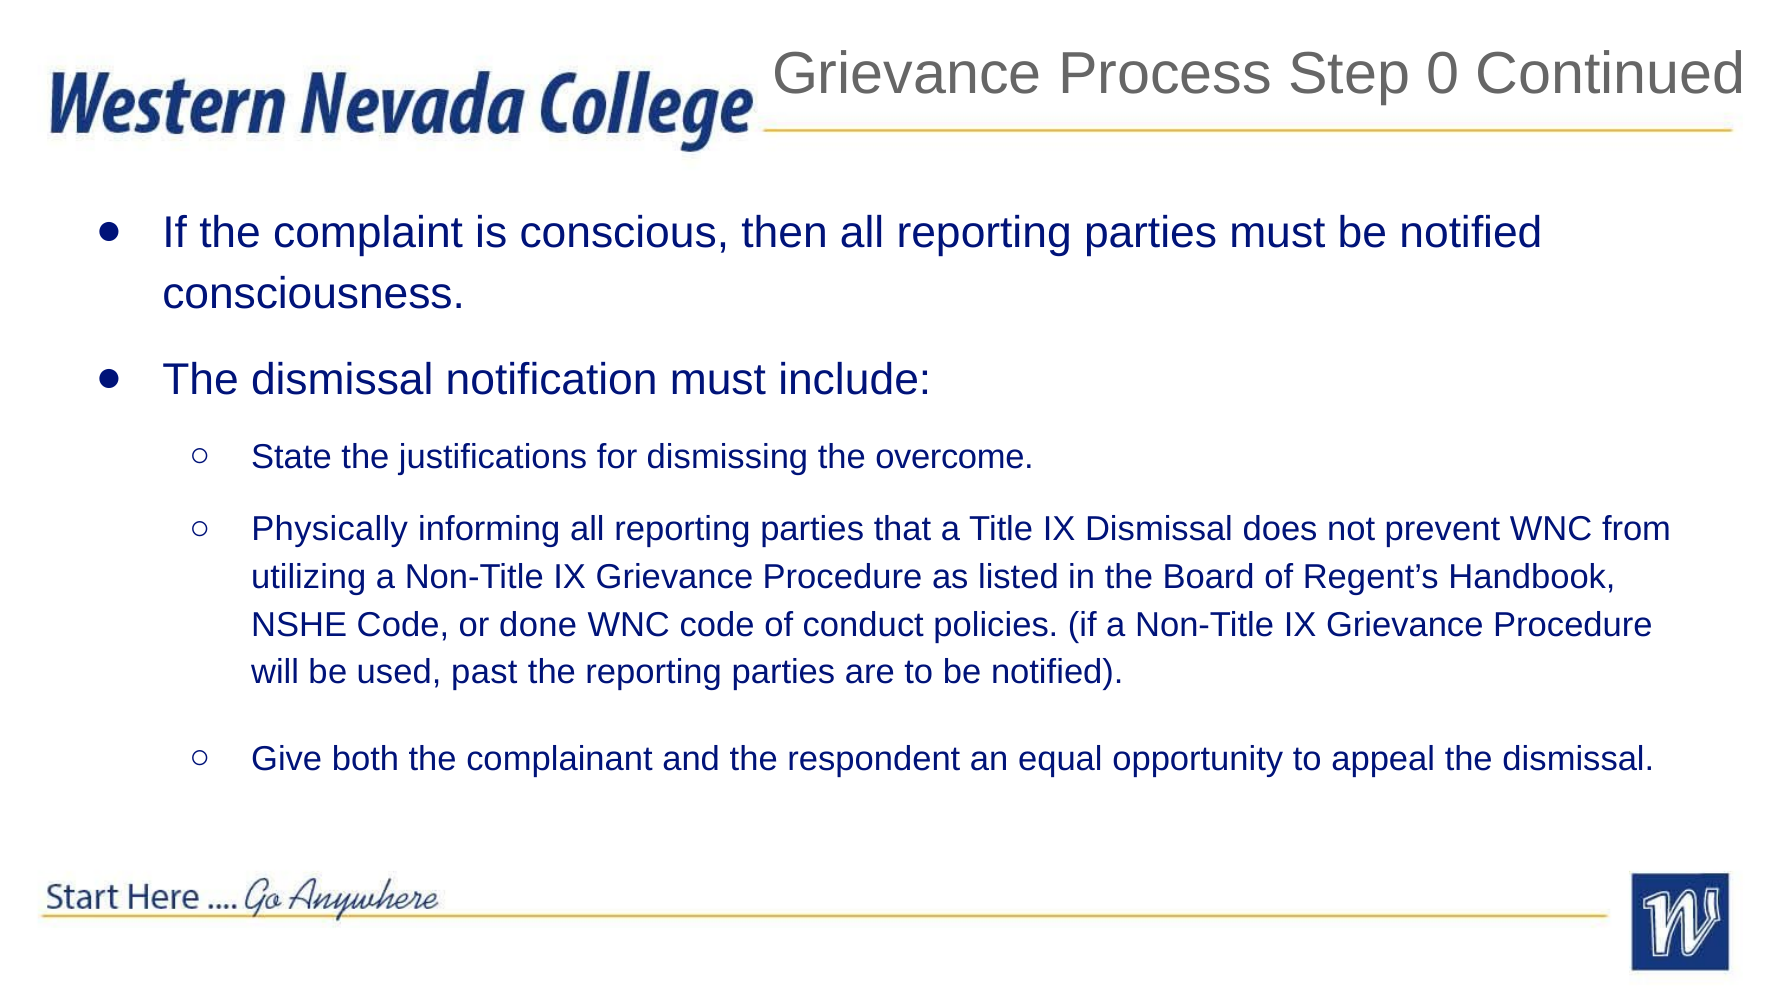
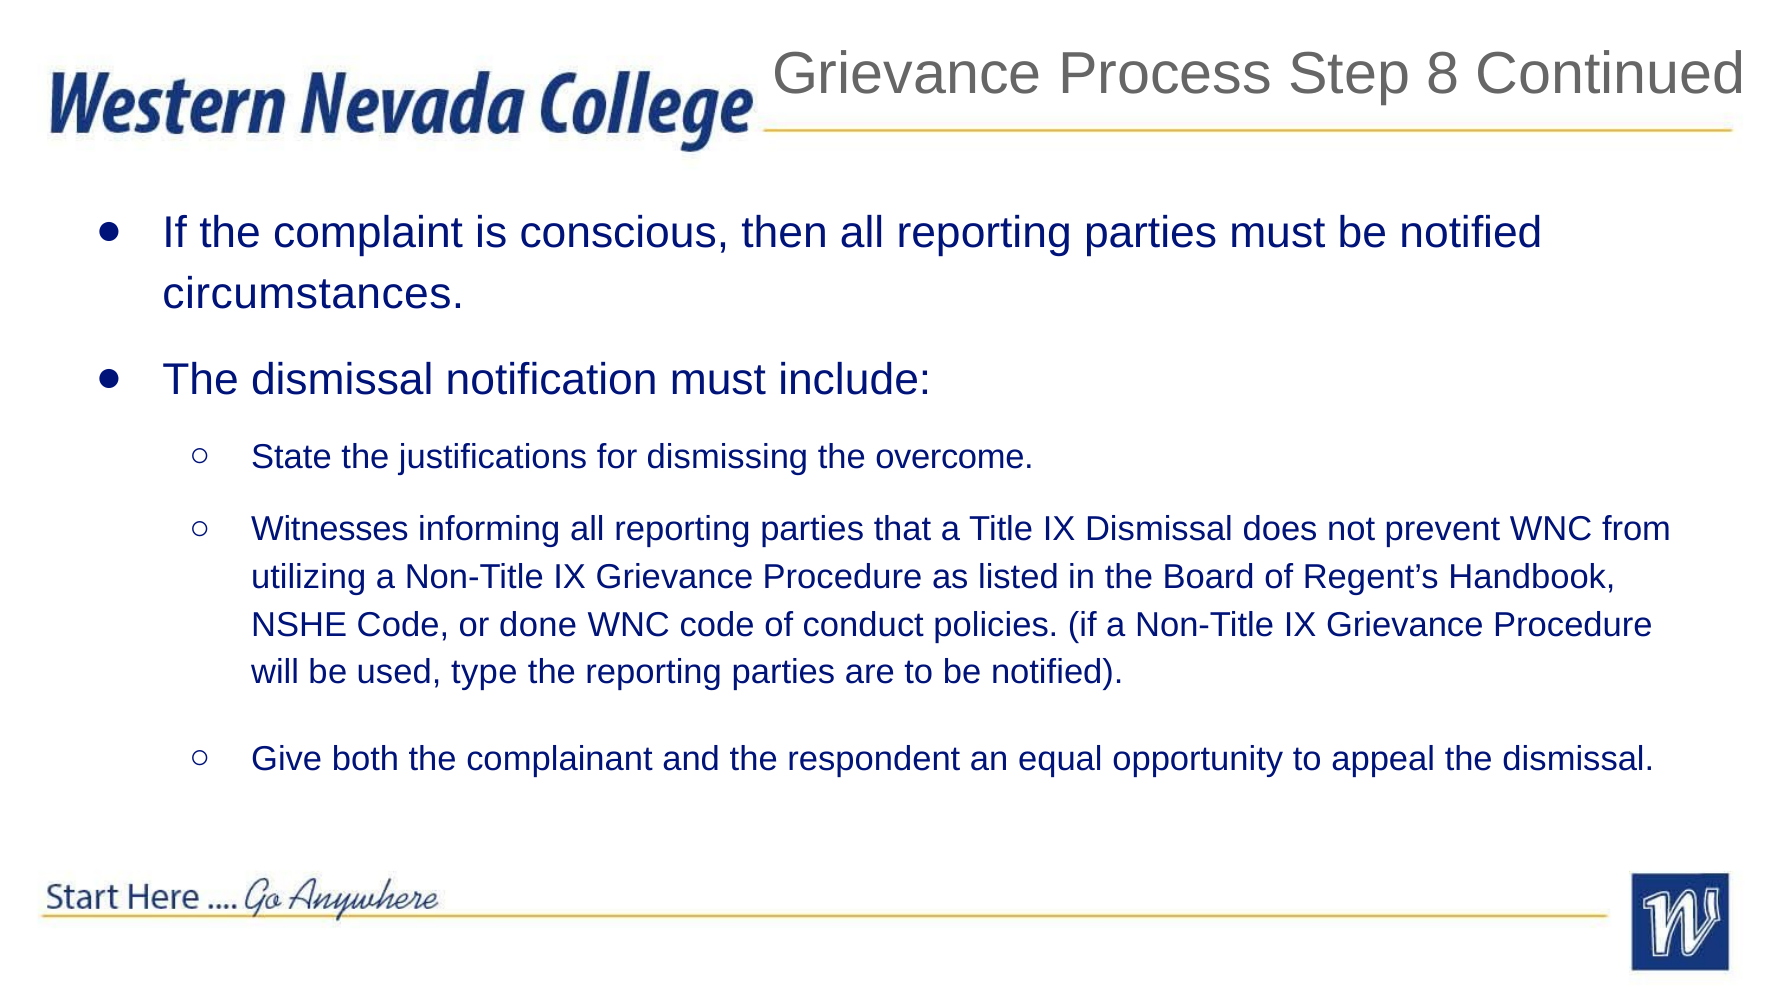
0: 0 -> 8 (1443, 74)
consciousness: consciousness -> circumstances (313, 294)
Physically: Physically -> Witnesses (330, 530)
past: past -> type (484, 672)
